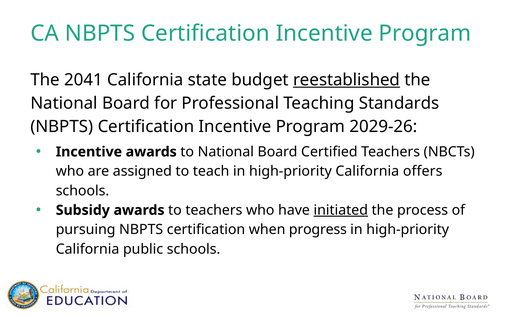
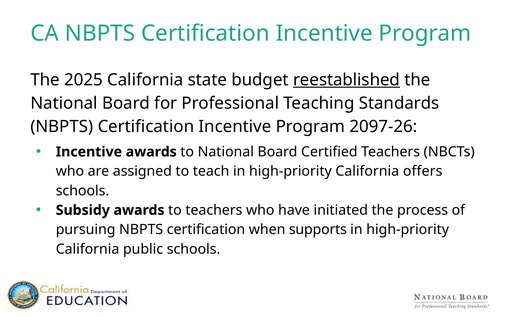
2041: 2041 -> 2025 (83, 80)
2029-26: 2029-26 -> 2097-26 (383, 127)
initiated underline: present -> none (341, 210)
progress: progress -> supports (318, 230)
